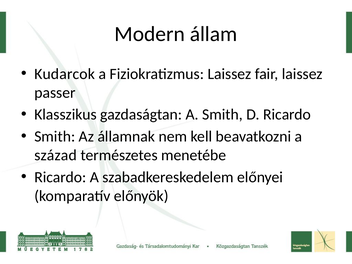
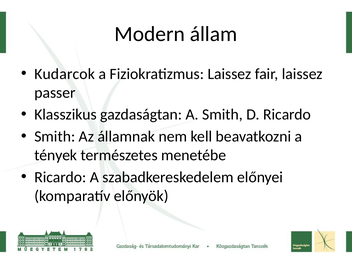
század: század -> tények (56, 155)
